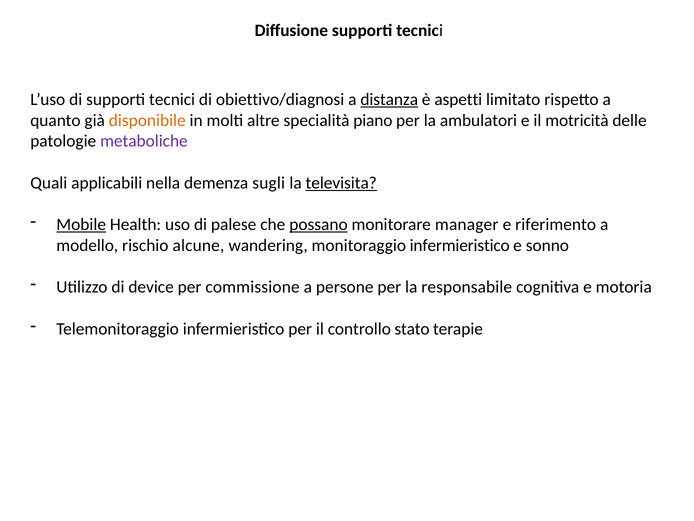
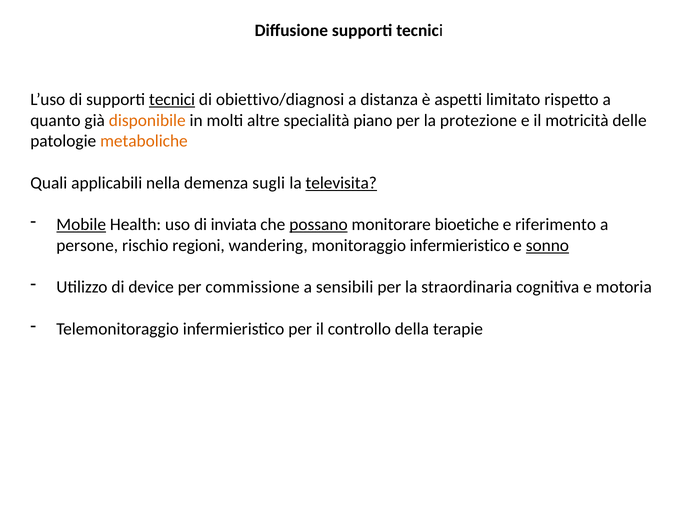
tecnici underline: none -> present (172, 99)
distanza underline: present -> none (389, 99)
ambulatori: ambulatori -> protezione (478, 120)
metaboliche colour: purple -> orange (144, 141)
palese: palese -> inviata (234, 224)
manager: manager -> bioetiche (467, 224)
modello: modello -> persone (87, 245)
alcune: alcune -> regioni (199, 245)
sonno underline: none -> present (547, 245)
persone: persone -> sensibili (345, 287)
responsabile: responsabile -> straordinaria (467, 287)
stato: stato -> della (412, 328)
